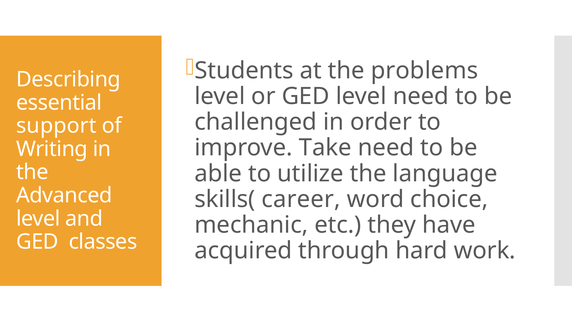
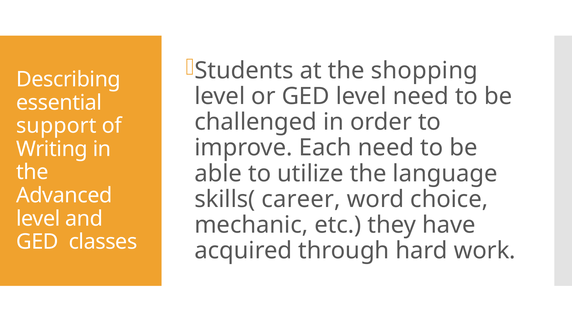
problems: problems -> shopping (424, 70)
Take: Take -> Each (325, 148)
